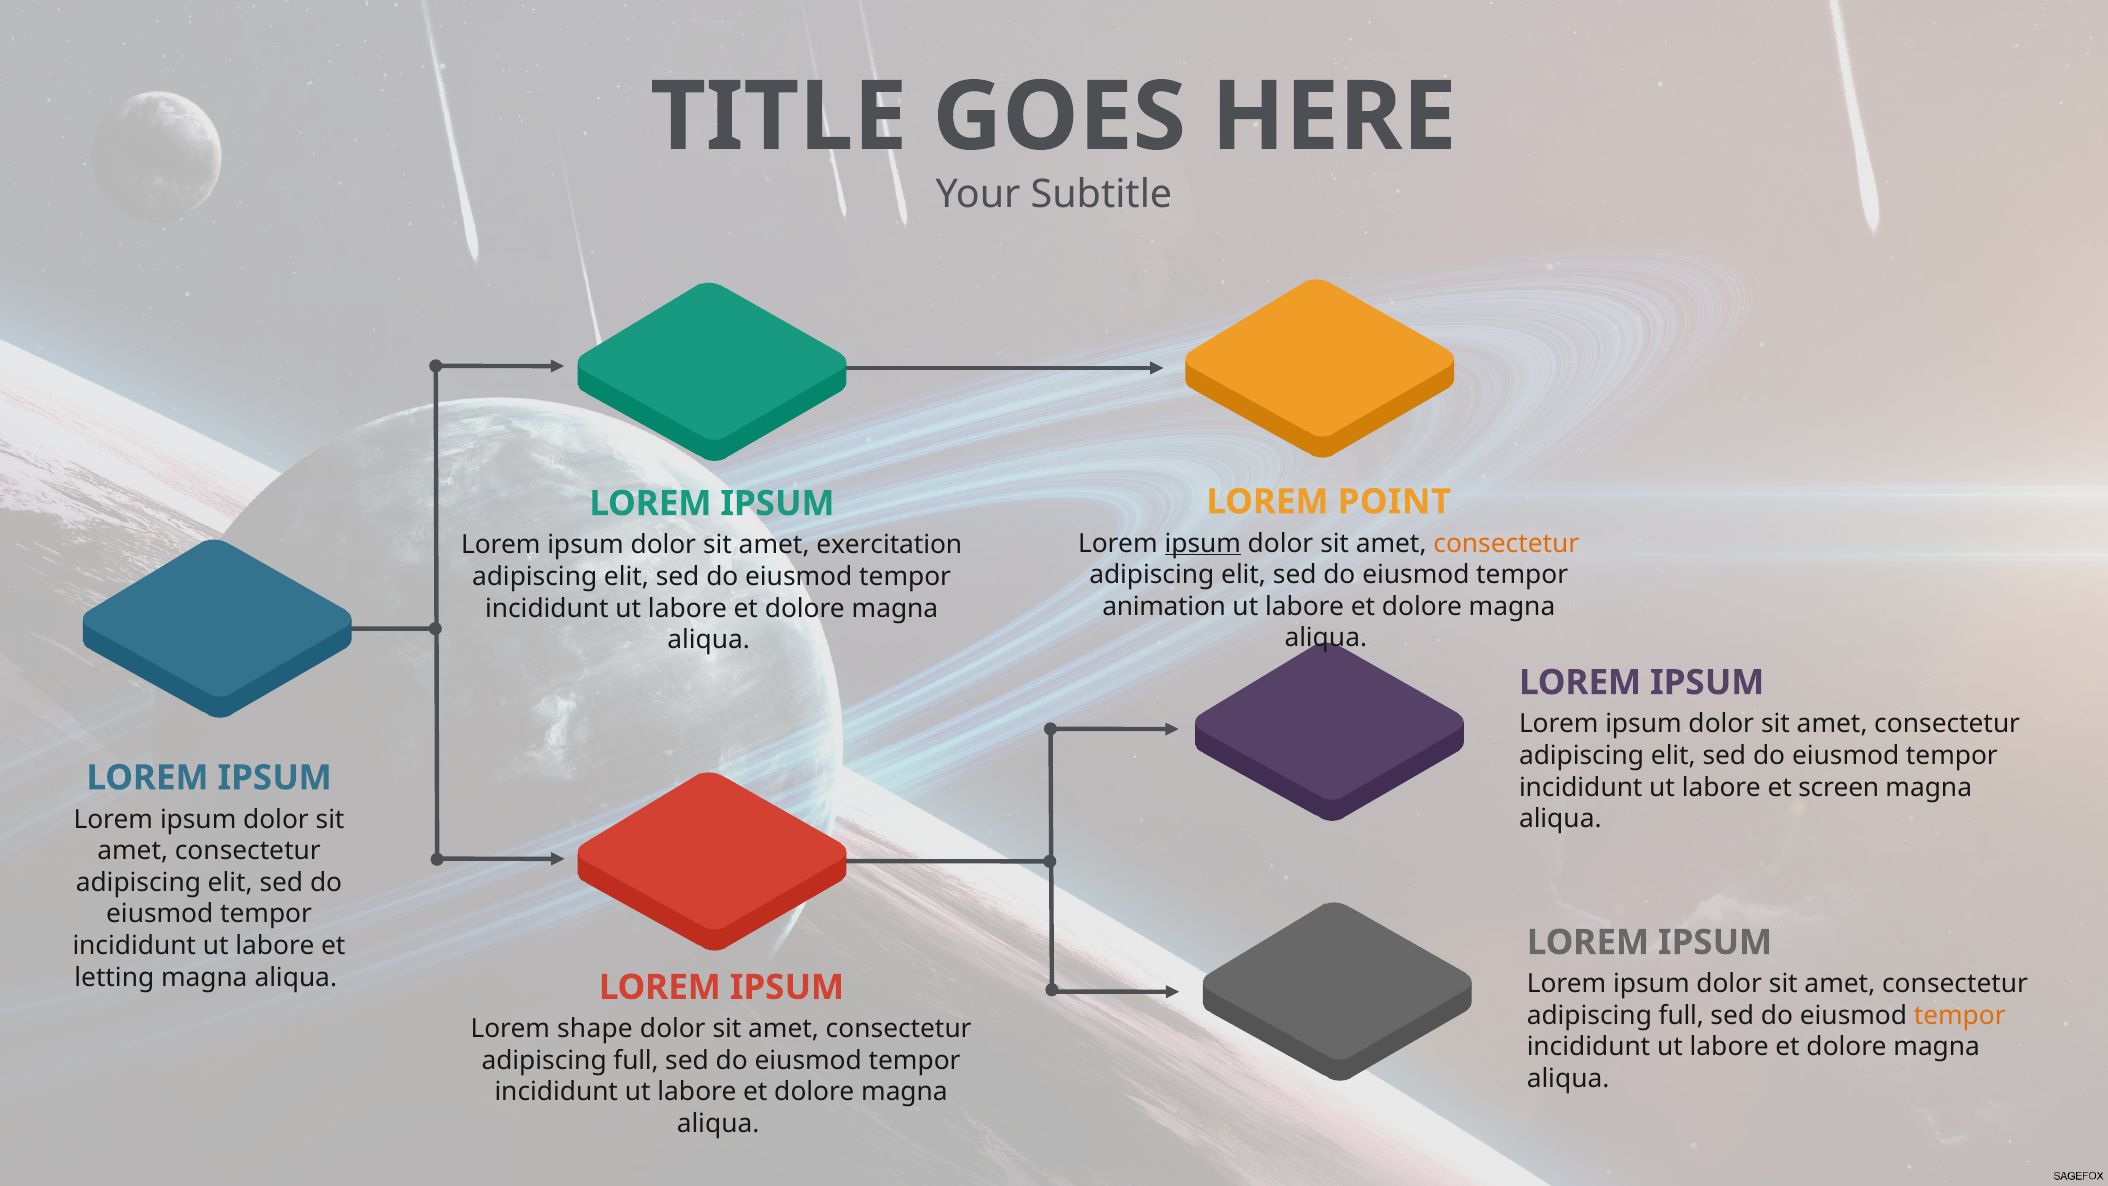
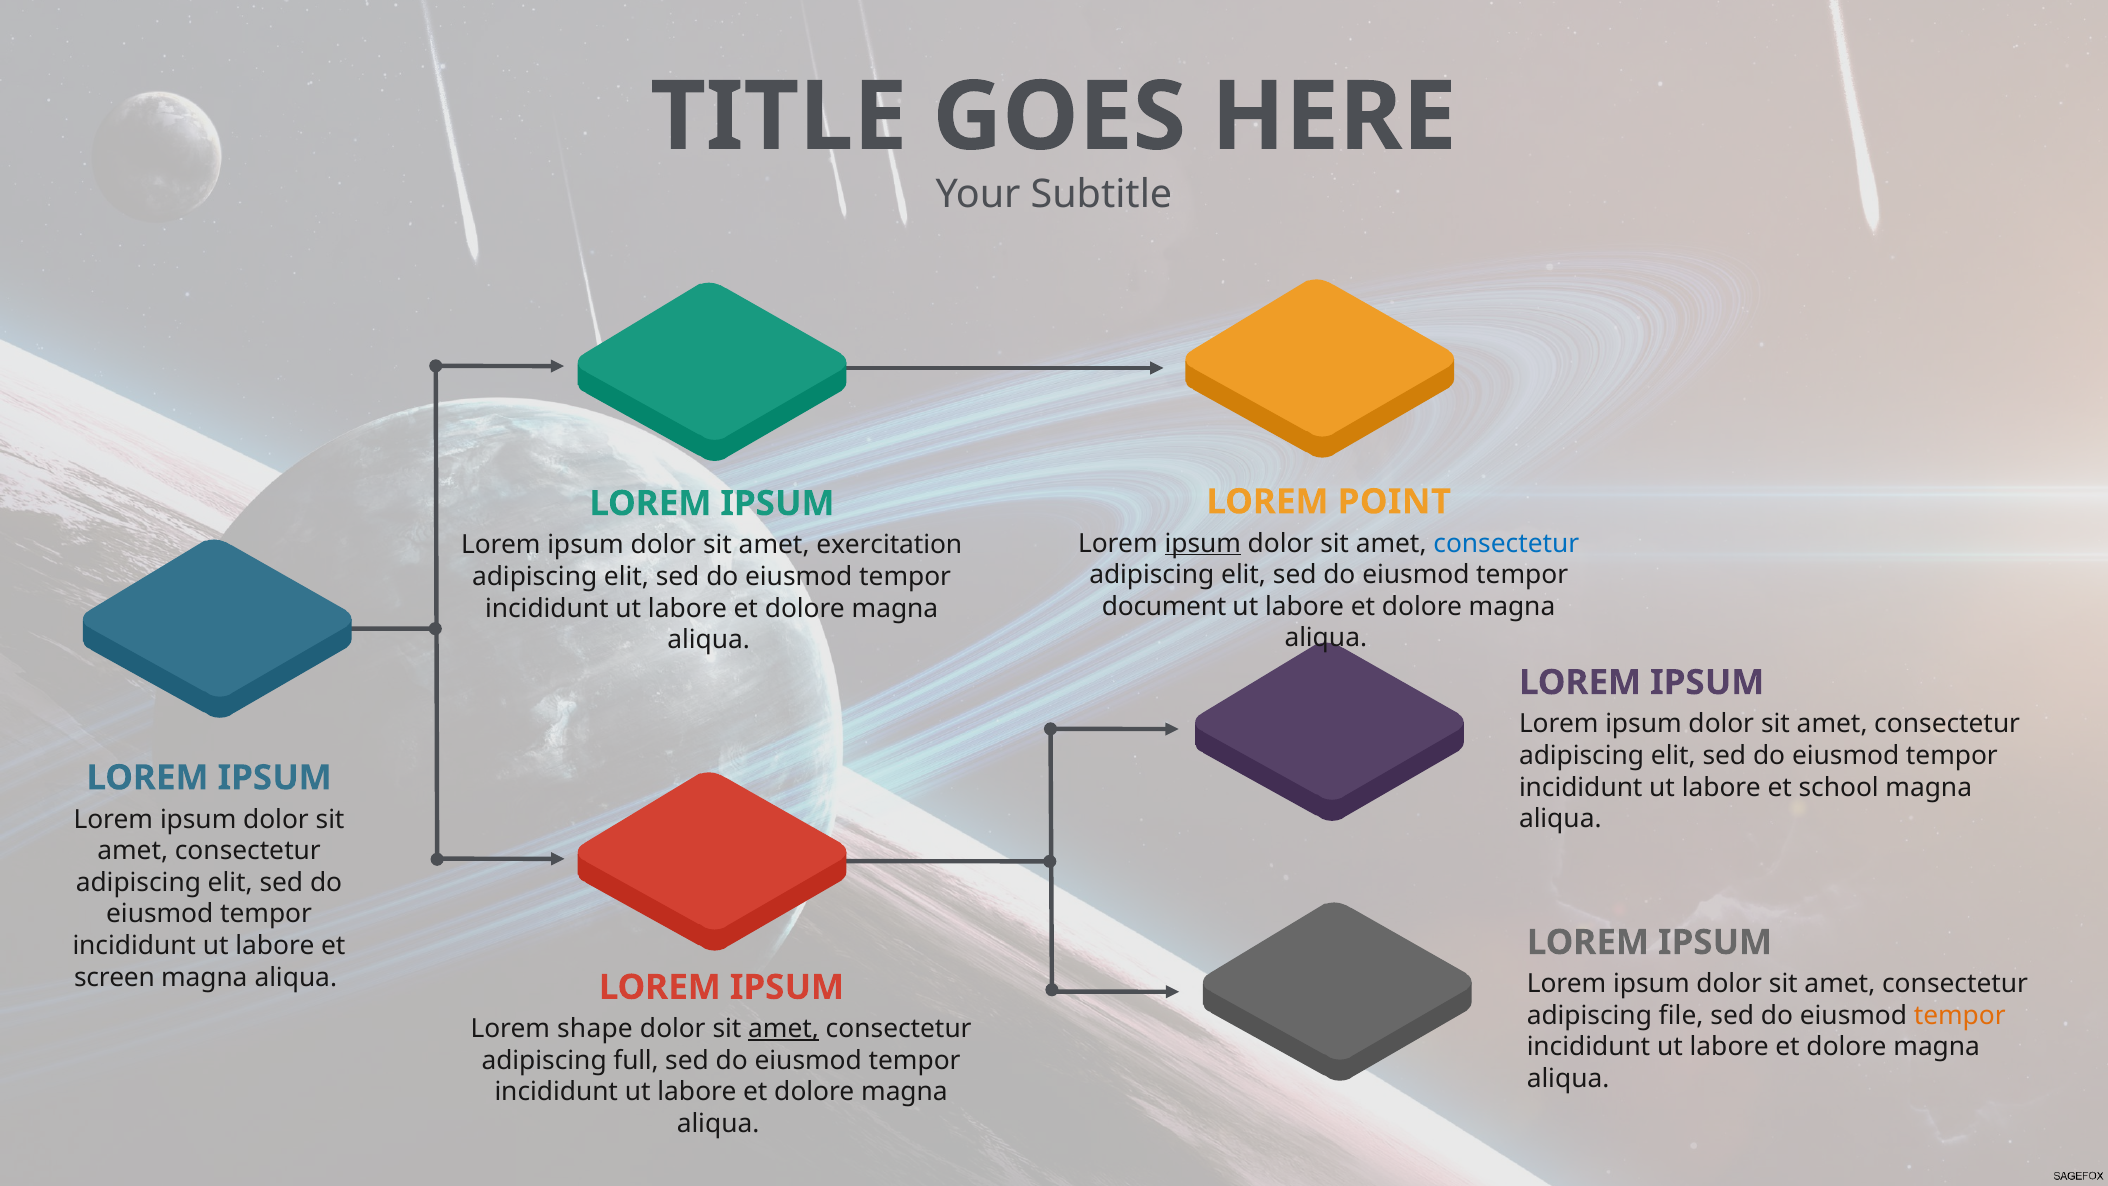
consectetur colour: orange -> blue (1506, 543)
animation: animation -> document (1164, 606)
screen: screen -> school (1839, 787)
letting: letting -> screen (114, 977)
full: full -> file (1681, 1015)
amet underline: none -> present (784, 1029)
